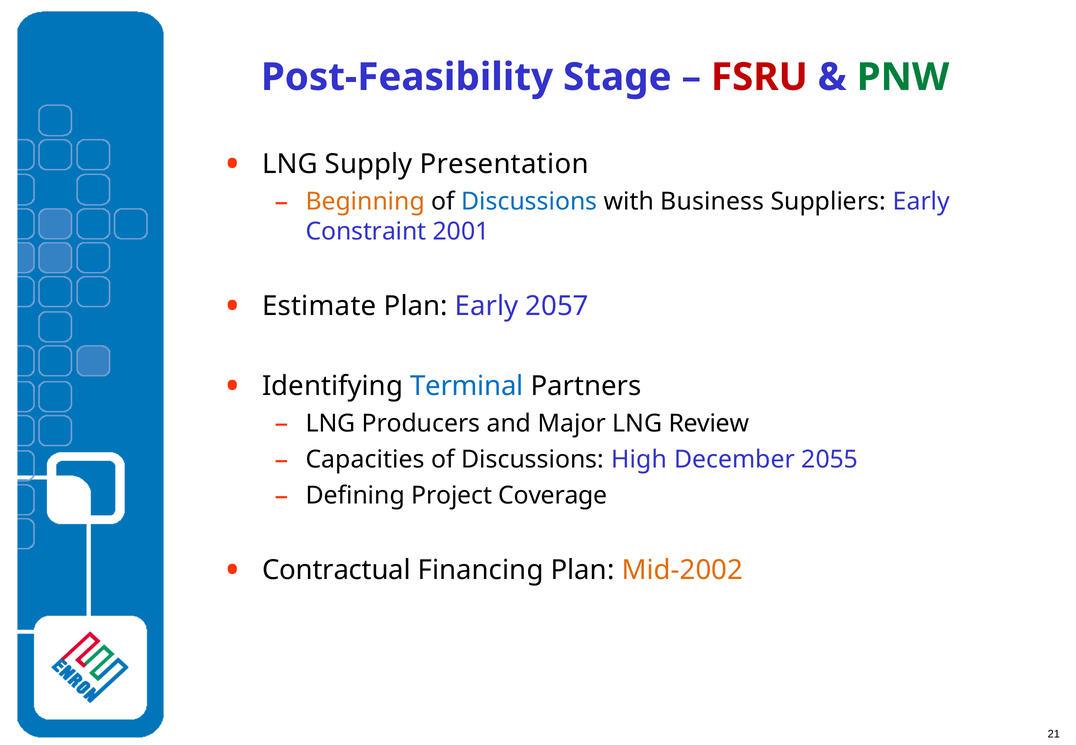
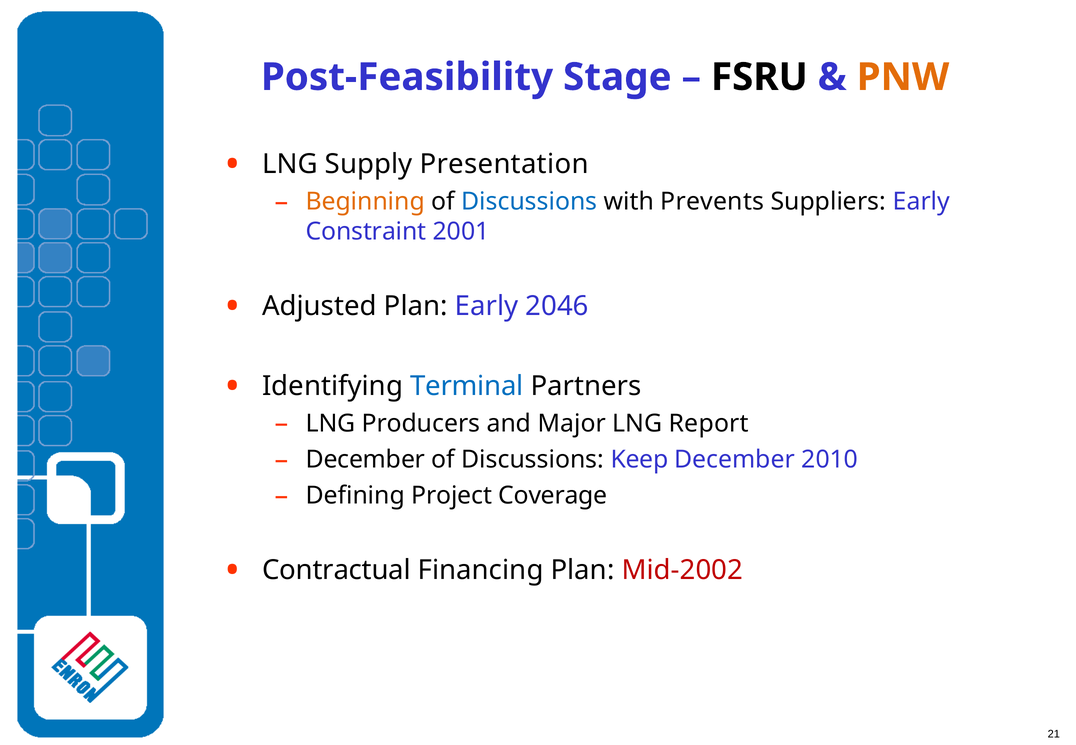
FSRU colour: red -> black (759, 77)
PNW colour: green -> orange (903, 77)
Business: Business -> Prevents (712, 202)
Estimate: Estimate -> Adjusted (319, 306)
2057: 2057 -> 2046 (557, 306)
Review: Review -> Report (709, 424)
Capacities: Capacities -> December (365, 460)
High: High -> Keep (639, 460)
2055: 2055 -> 2010 (830, 460)
Mid-2002 colour: orange -> red (682, 570)
